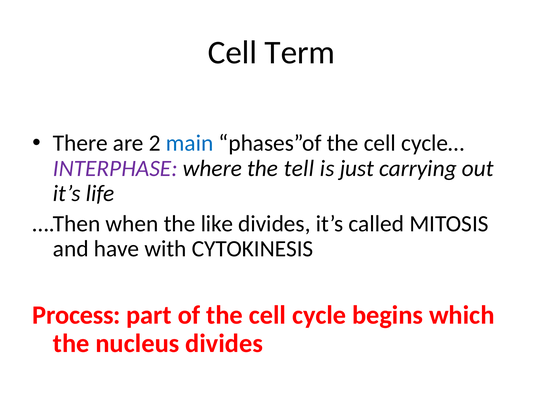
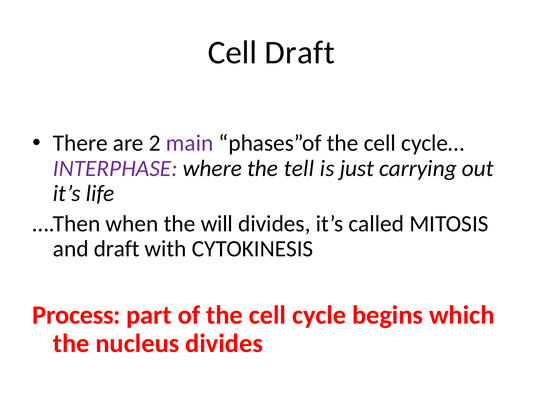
Cell Term: Term -> Draft (300, 53)
main colour: blue -> purple (190, 143)
like: like -> will (217, 224)
and have: have -> draft (117, 249)
